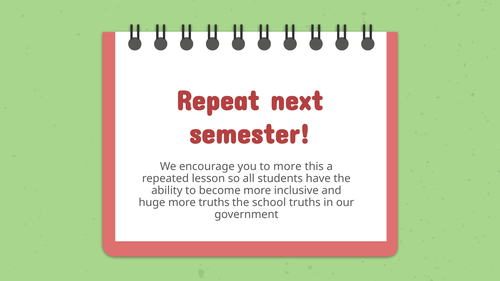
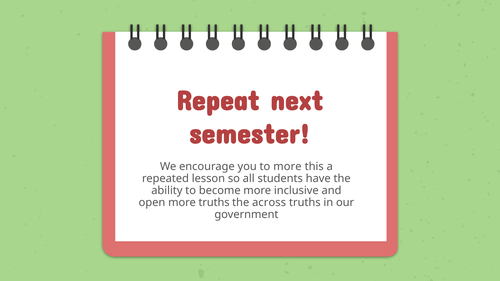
huge: huge -> open (152, 203)
school: school -> across (269, 203)
